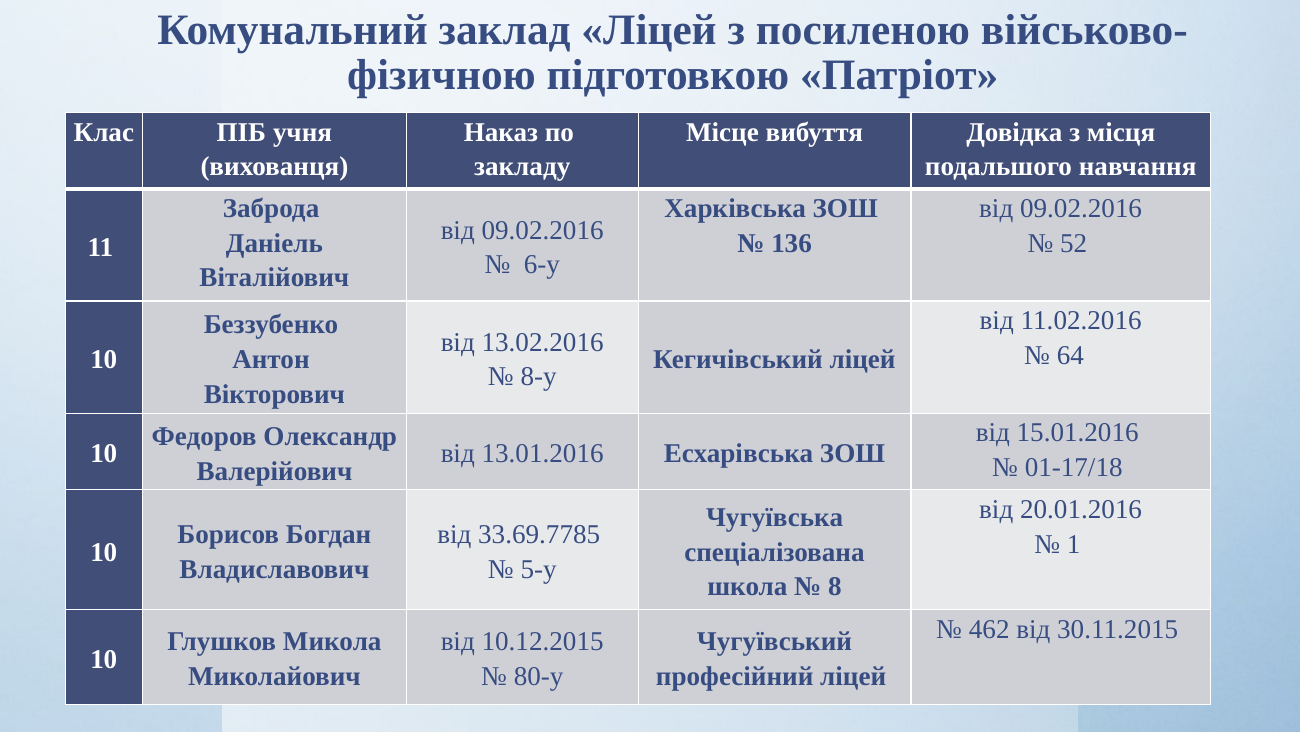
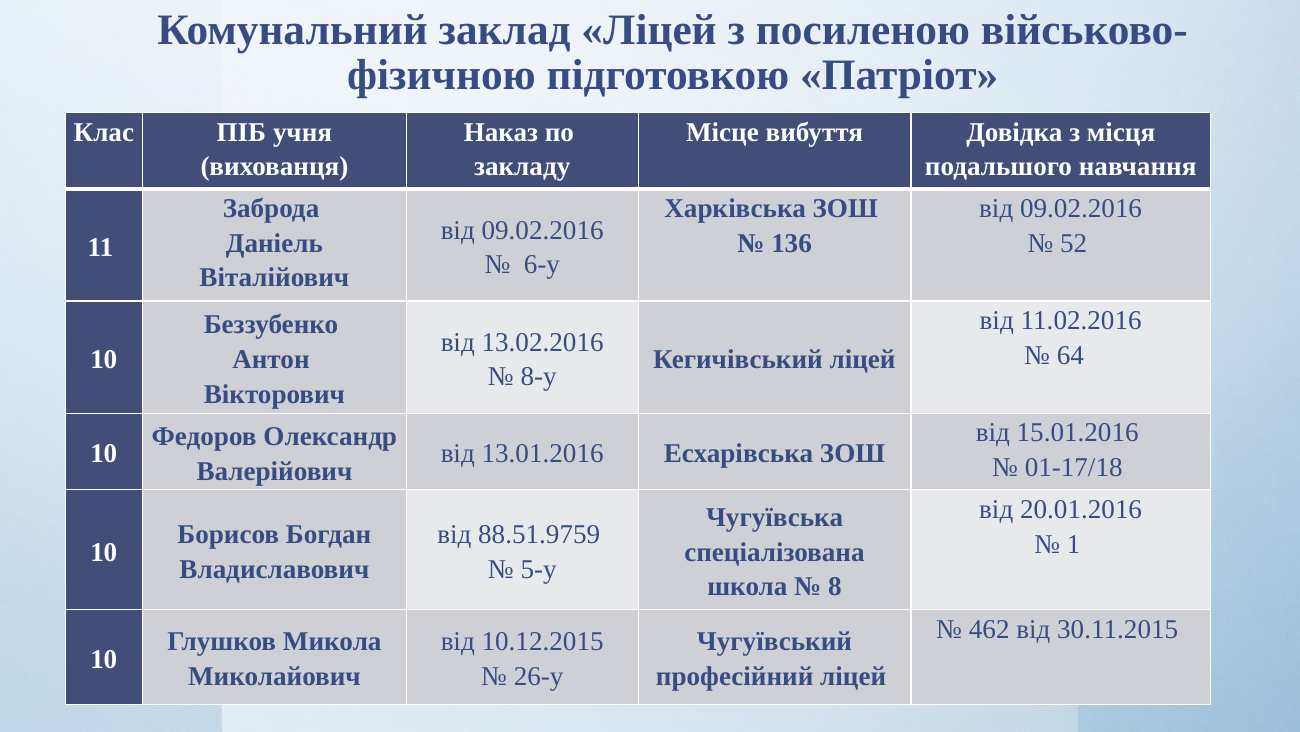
33.69.7785: 33.69.7785 -> 88.51.9759 (539, 534)
80-у: 80-у -> 26-у (539, 676)
